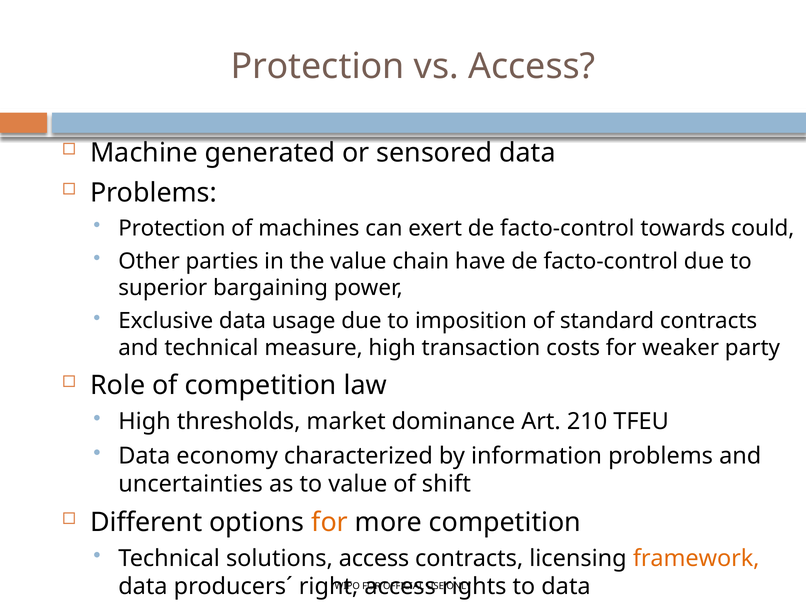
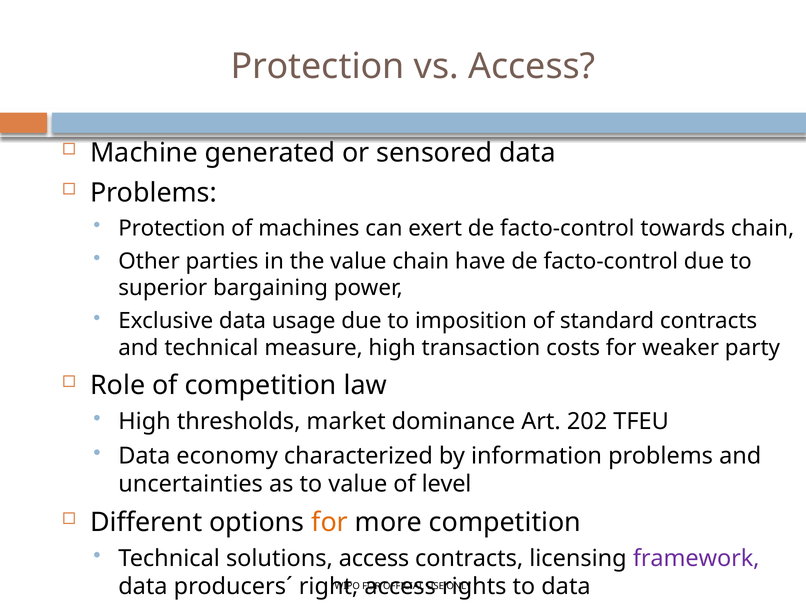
towards could: could -> chain (763, 228)
210: 210 -> 202 (587, 422)
shift: shift -> level (447, 485)
framework colour: orange -> purple (696, 559)
